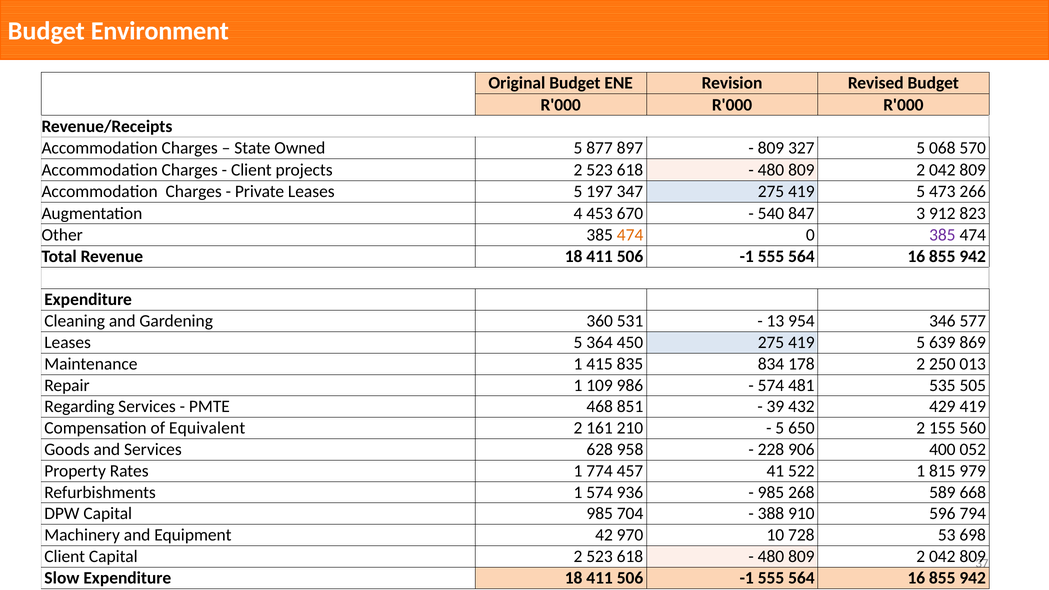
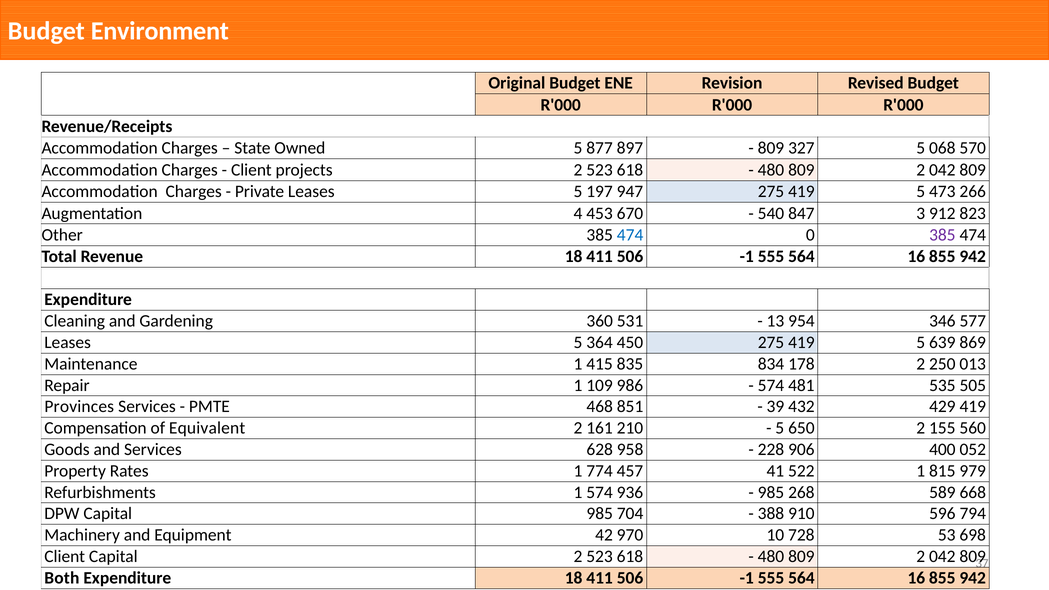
347: 347 -> 947 (630, 192)
474 colour: orange -> blue (630, 235)
Regarding: Regarding -> Provinces (79, 407)
Slow: Slow -> Both (62, 578)
